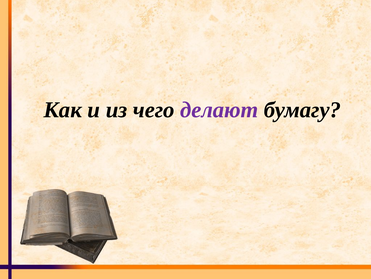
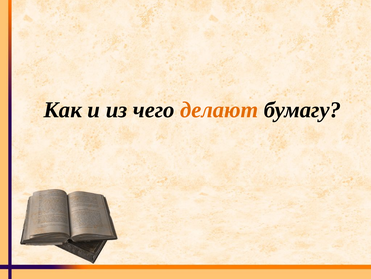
делают colour: purple -> orange (219, 110)
